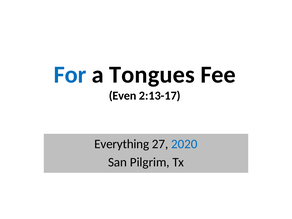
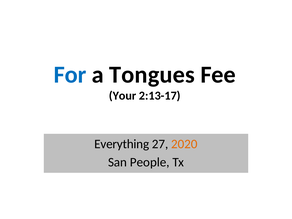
Even: Even -> Your (123, 96)
2020 colour: blue -> orange (184, 144)
Pilgrim: Pilgrim -> People (150, 162)
